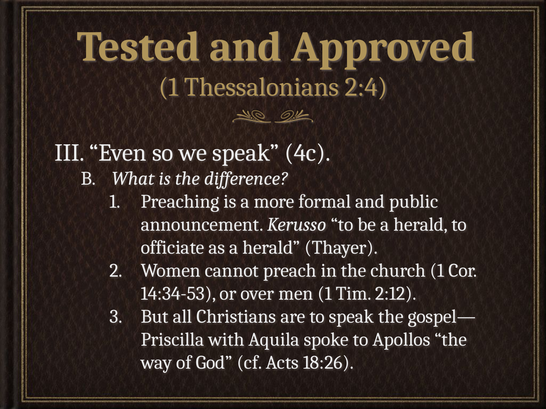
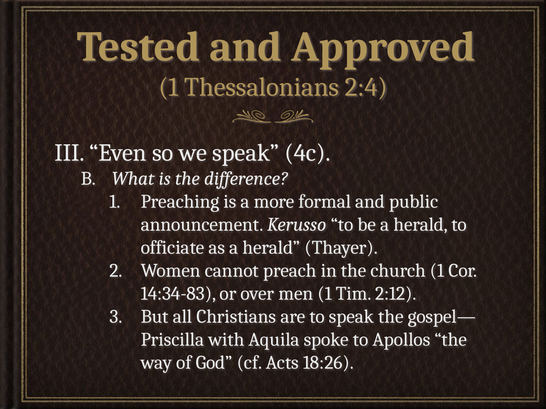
14:34-53: 14:34-53 -> 14:34-83 (178, 294)
